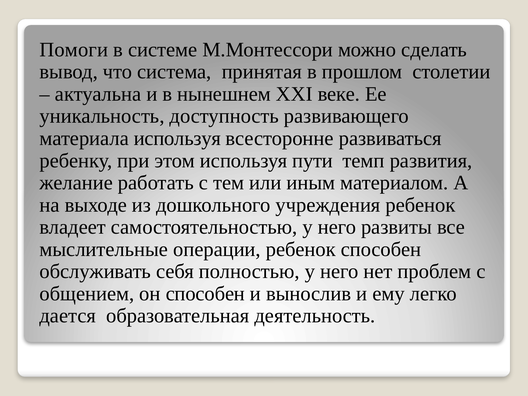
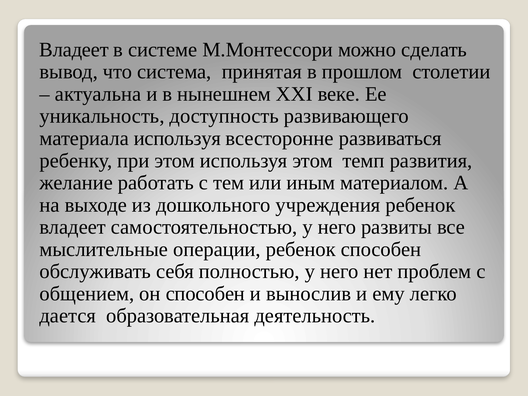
Помоги: Помоги -> Владеет (74, 50)
используя пути: пути -> этом (313, 161)
